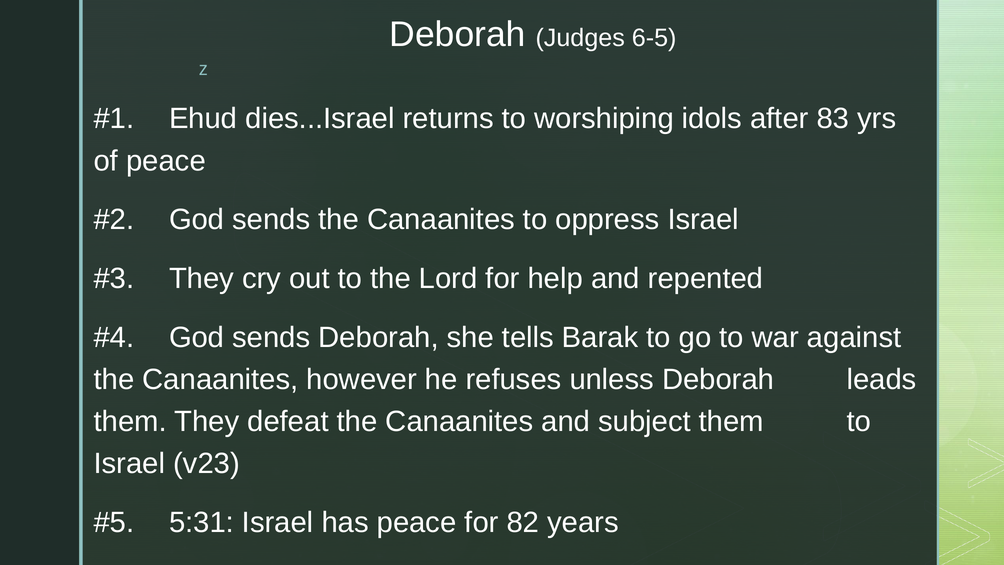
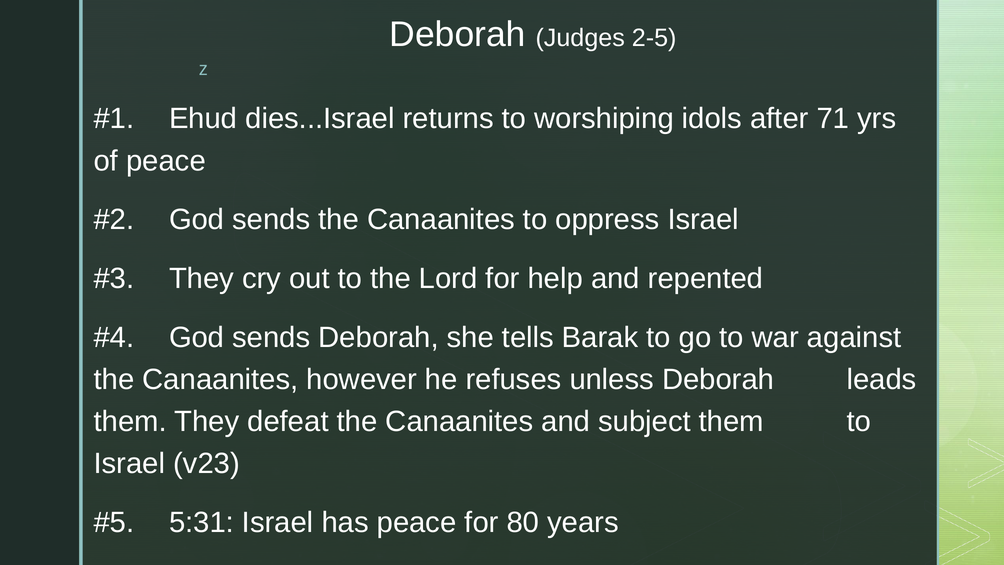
6-5: 6-5 -> 2-5 (654, 38)
83: 83 -> 71 (833, 119)
82: 82 -> 80 (523, 522)
